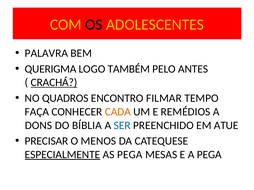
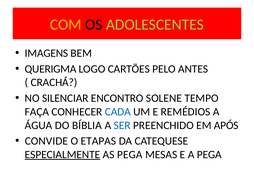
ADOLESCENTES colour: yellow -> light green (155, 25)
PALAVRA: PALAVRA -> IMAGENS (46, 53)
TAMBÉM: TAMBÉM -> CARTÕES (129, 69)
CRACHÁ underline: present -> none (54, 83)
QUADROS: QUADROS -> SILENCIAR (65, 98)
FILMAR: FILMAR -> SOLENE (164, 98)
CADA colour: orange -> blue (118, 112)
DONS: DONS -> ÁGUA (39, 126)
ATUE: ATUE -> APÓS (226, 126)
PRECISAR: PRECISAR -> CONVIDE (46, 141)
MENOS: MENOS -> ETAPAS (98, 141)
